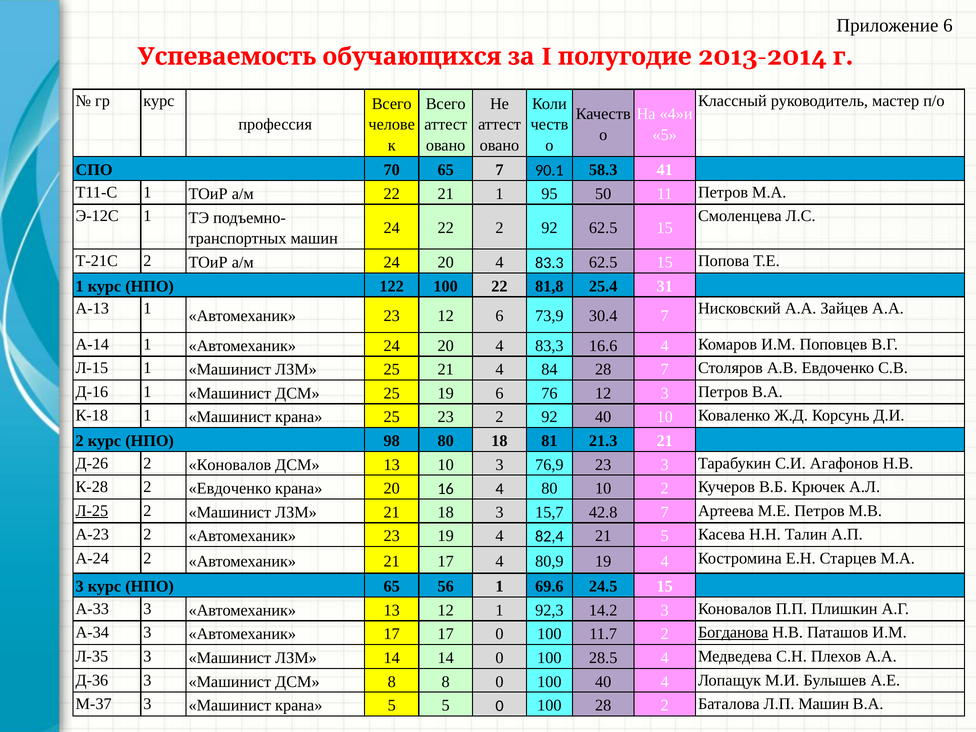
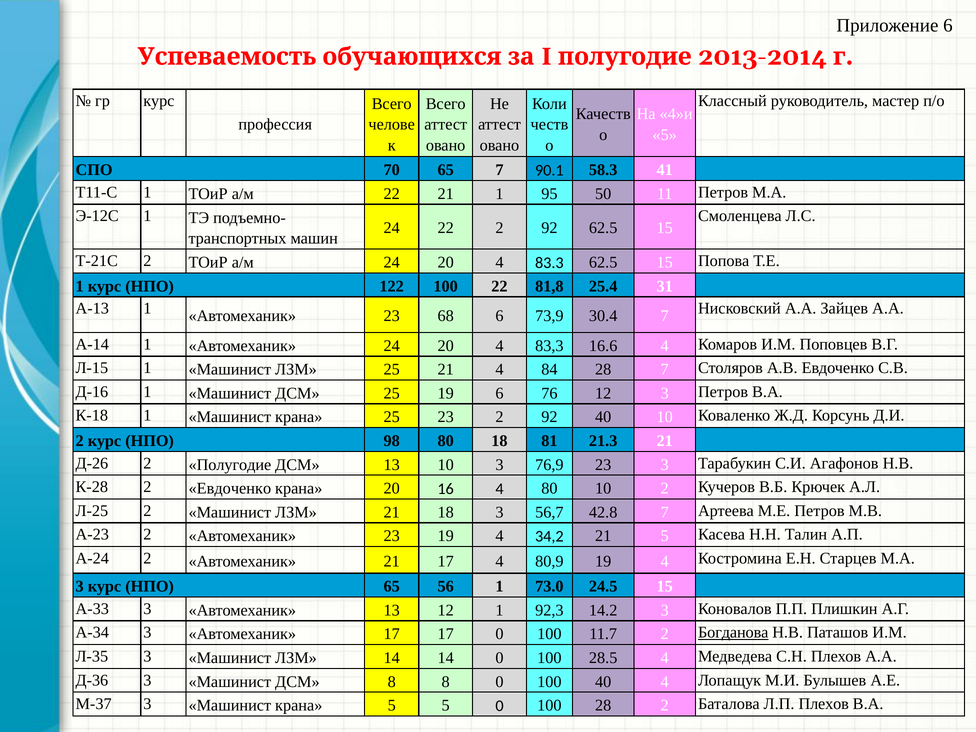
23 12: 12 -> 68 (446, 316)
2 Коновалов: Коновалов -> Полугодие (230, 465)
Л-25 underline: present -> none (92, 511)
15,7: 15,7 -> 56,7 (549, 512)
82,4: 82,4 -> 34,2 (549, 536)
69.6: 69.6 -> 73.0 (549, 586)
Л.П Машин: Машин -> Плехов (824, 704)
